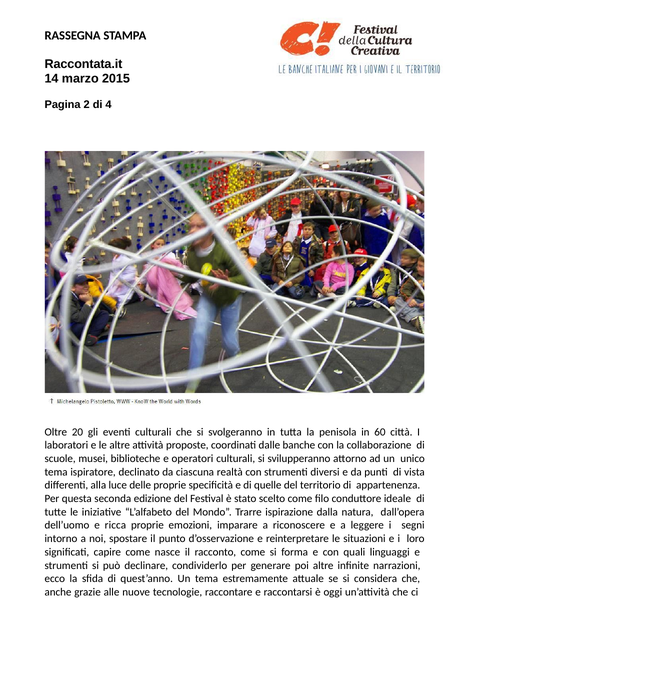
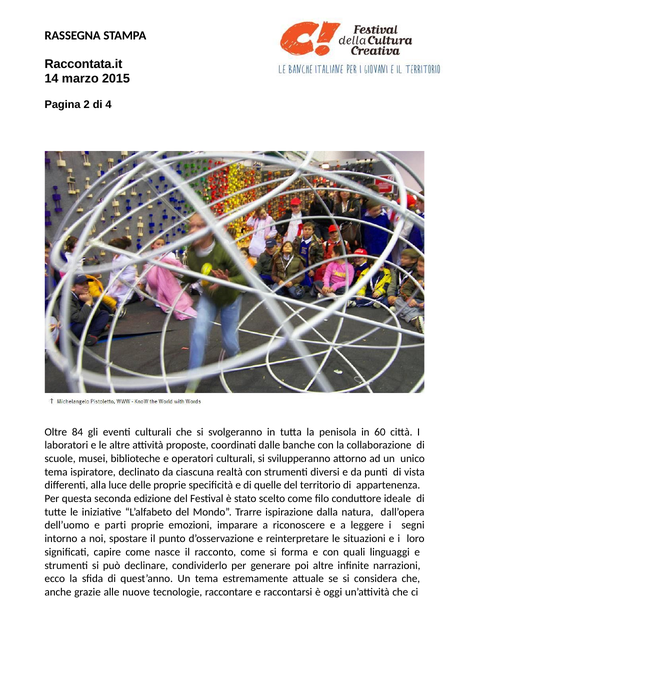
20: 20 -> 84 (77, 432)
ricca: ricca -> parti (115, 525)
